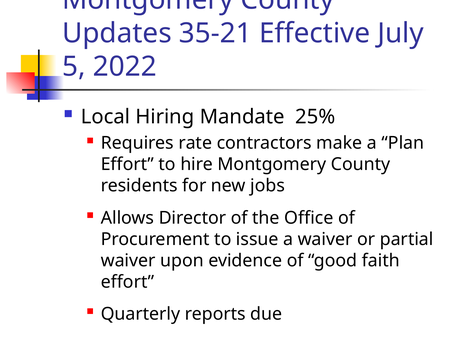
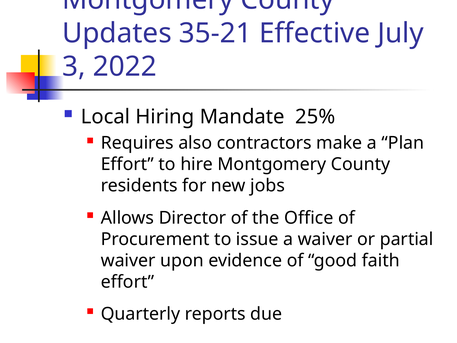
5: 5 -> 3 (74, 67)
rate: rate -> also (195, 143)
